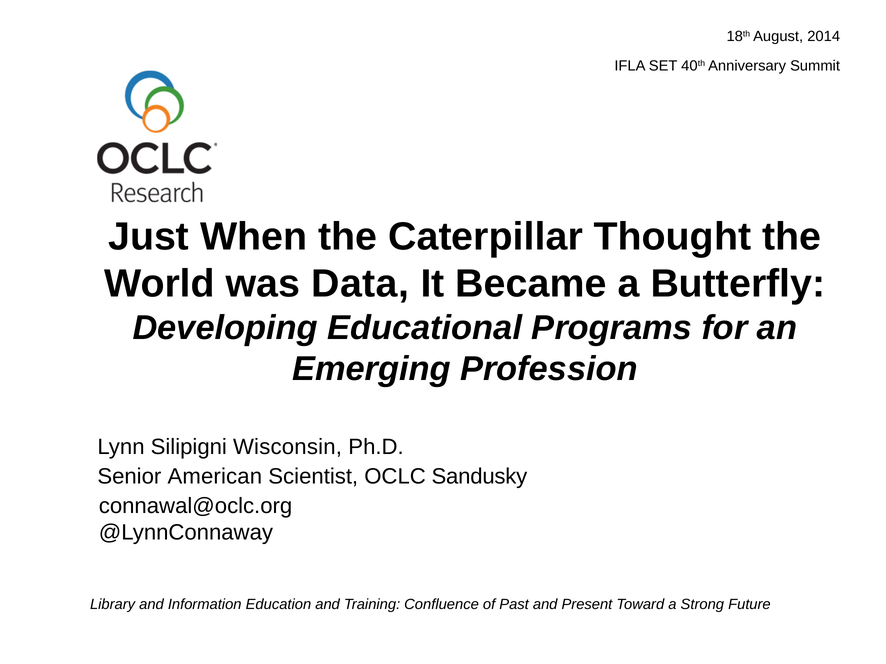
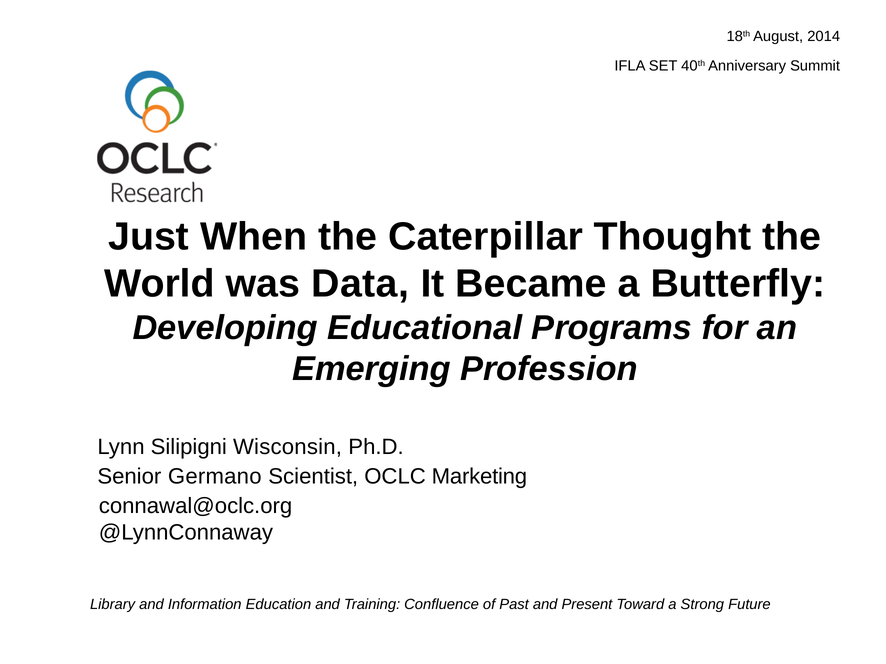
American: American -> Germano (215, 477)
Sandusky: Sandusky -> Marketing (479, 477)
